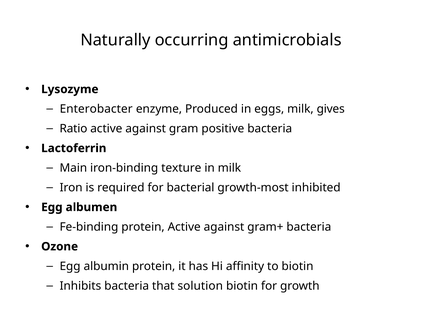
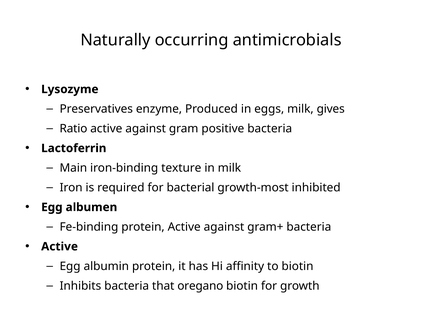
Enterobacter: Enterobacter -> Preservatives (96, 109)
Ozone: Ozone -> Active (60, 247)
solution: solution -> oregano (200, 286)
